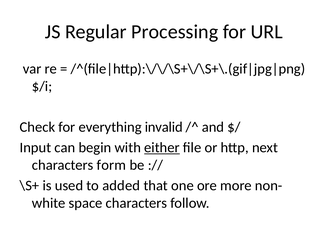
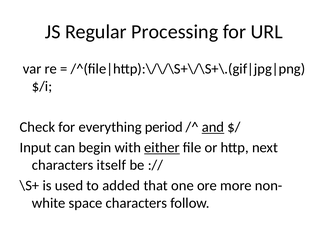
invalid: invalid -> period (164, 127)
and underline: none -> present (213, 127)
form: form -> itself (111, 165)
